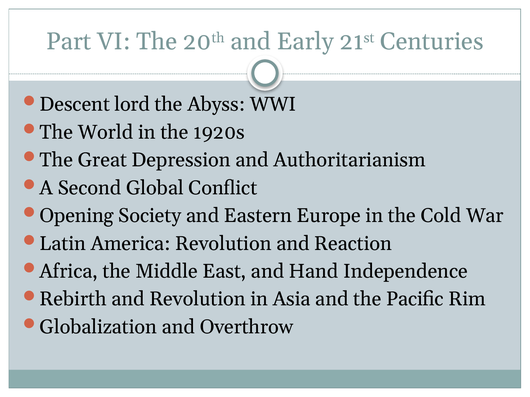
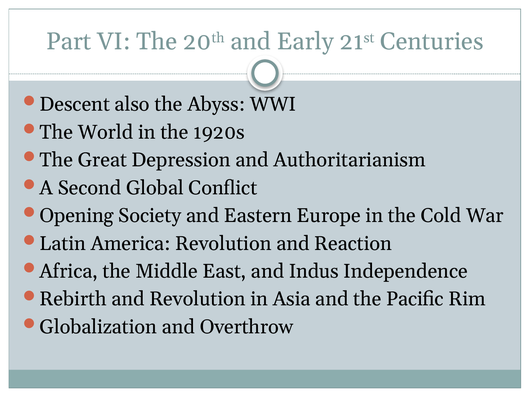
lord: lord -> also (132, 104)
Hand: Hand -> Indus (314, 272)
